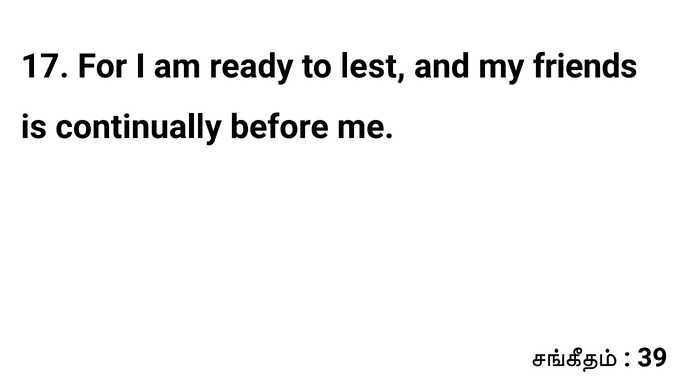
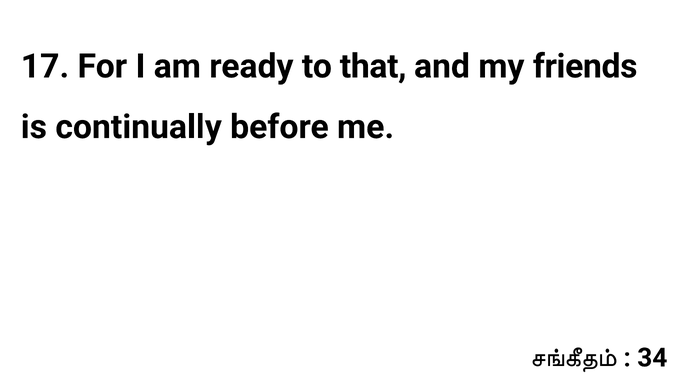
lest: lest -> that (373, 66)
39: 39 -> 34 (652, 358)
